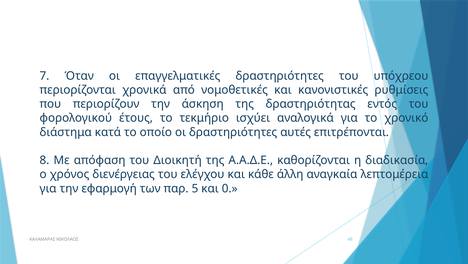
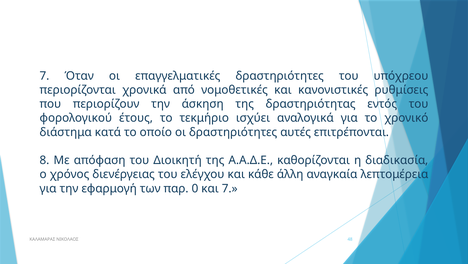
5: 5 -> 0 (195, 188)
και 0: 0 -> 7 (230, 188)
